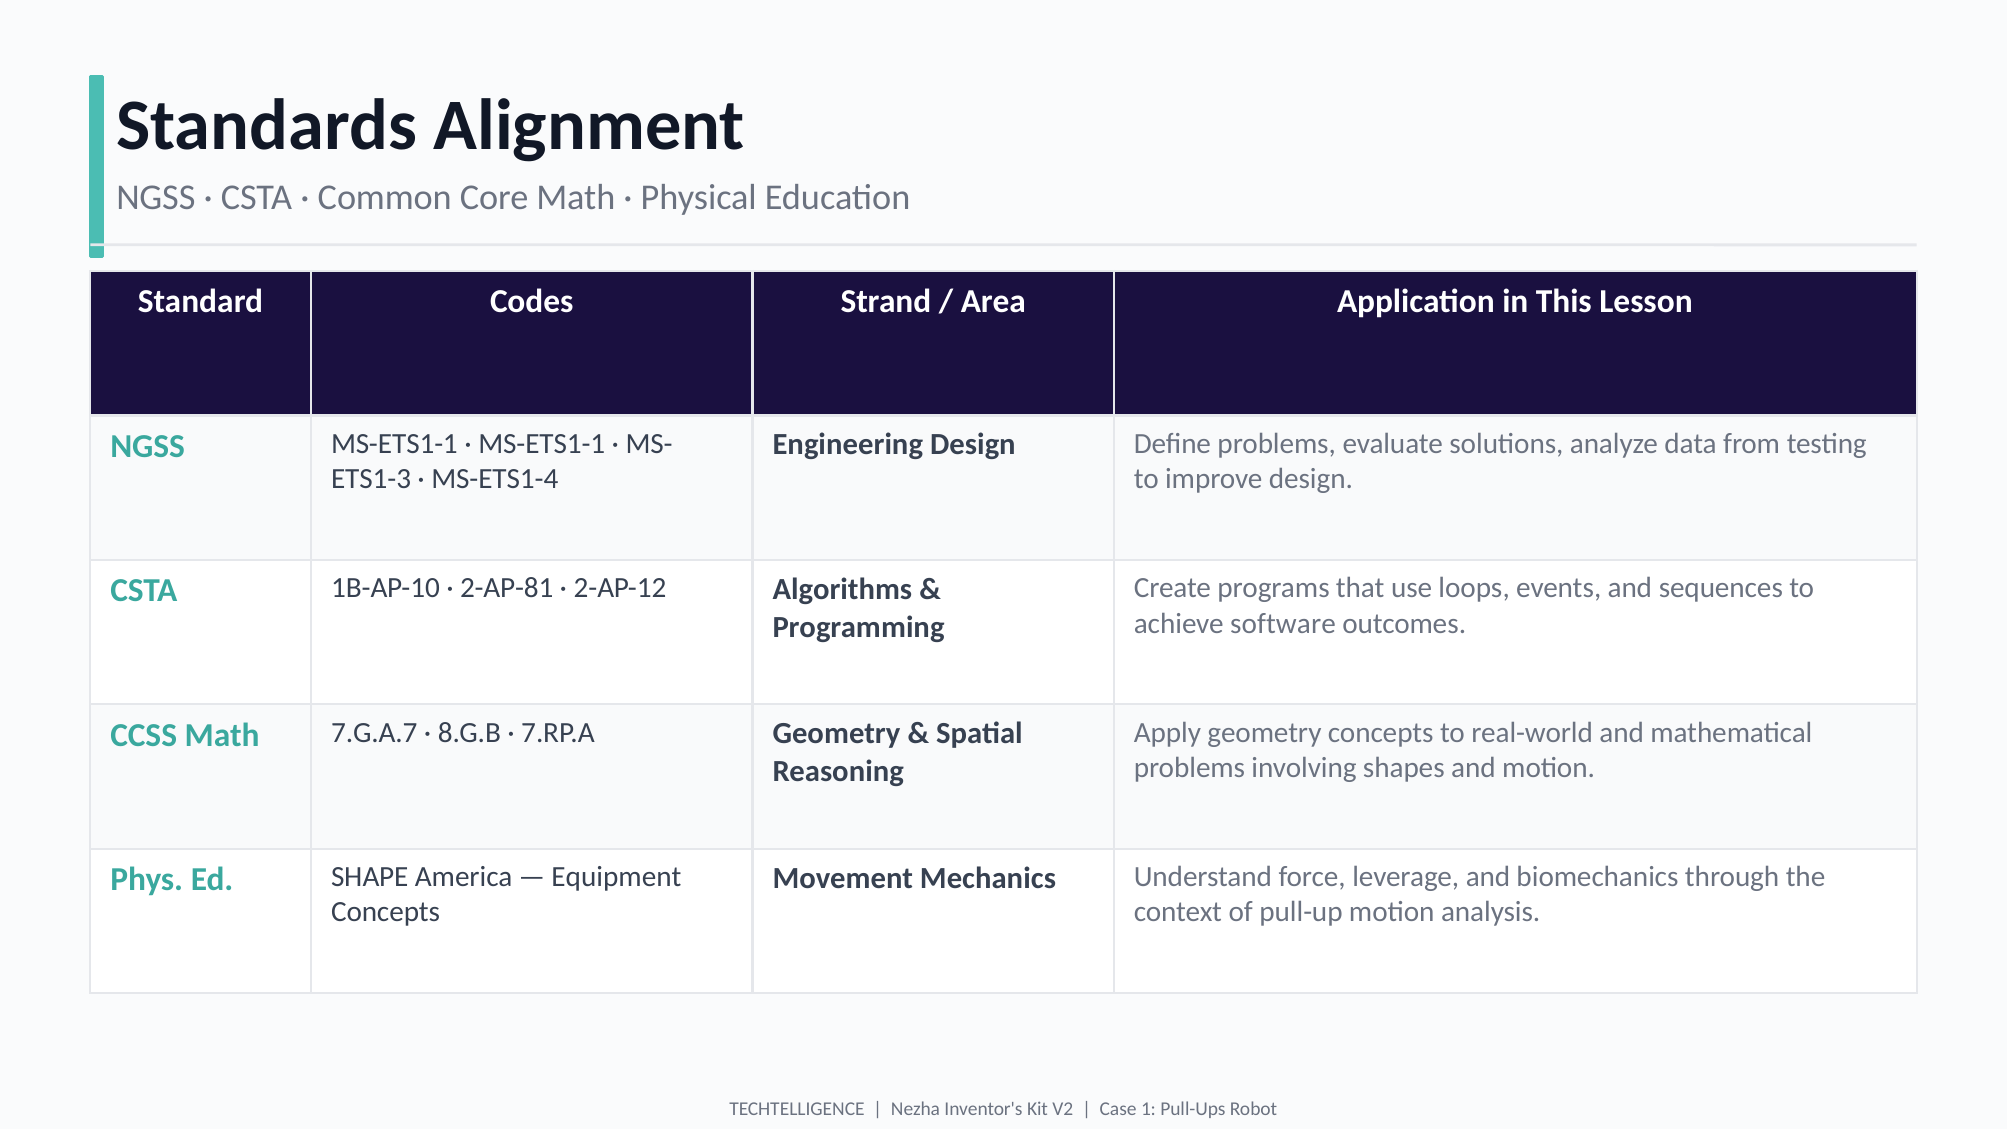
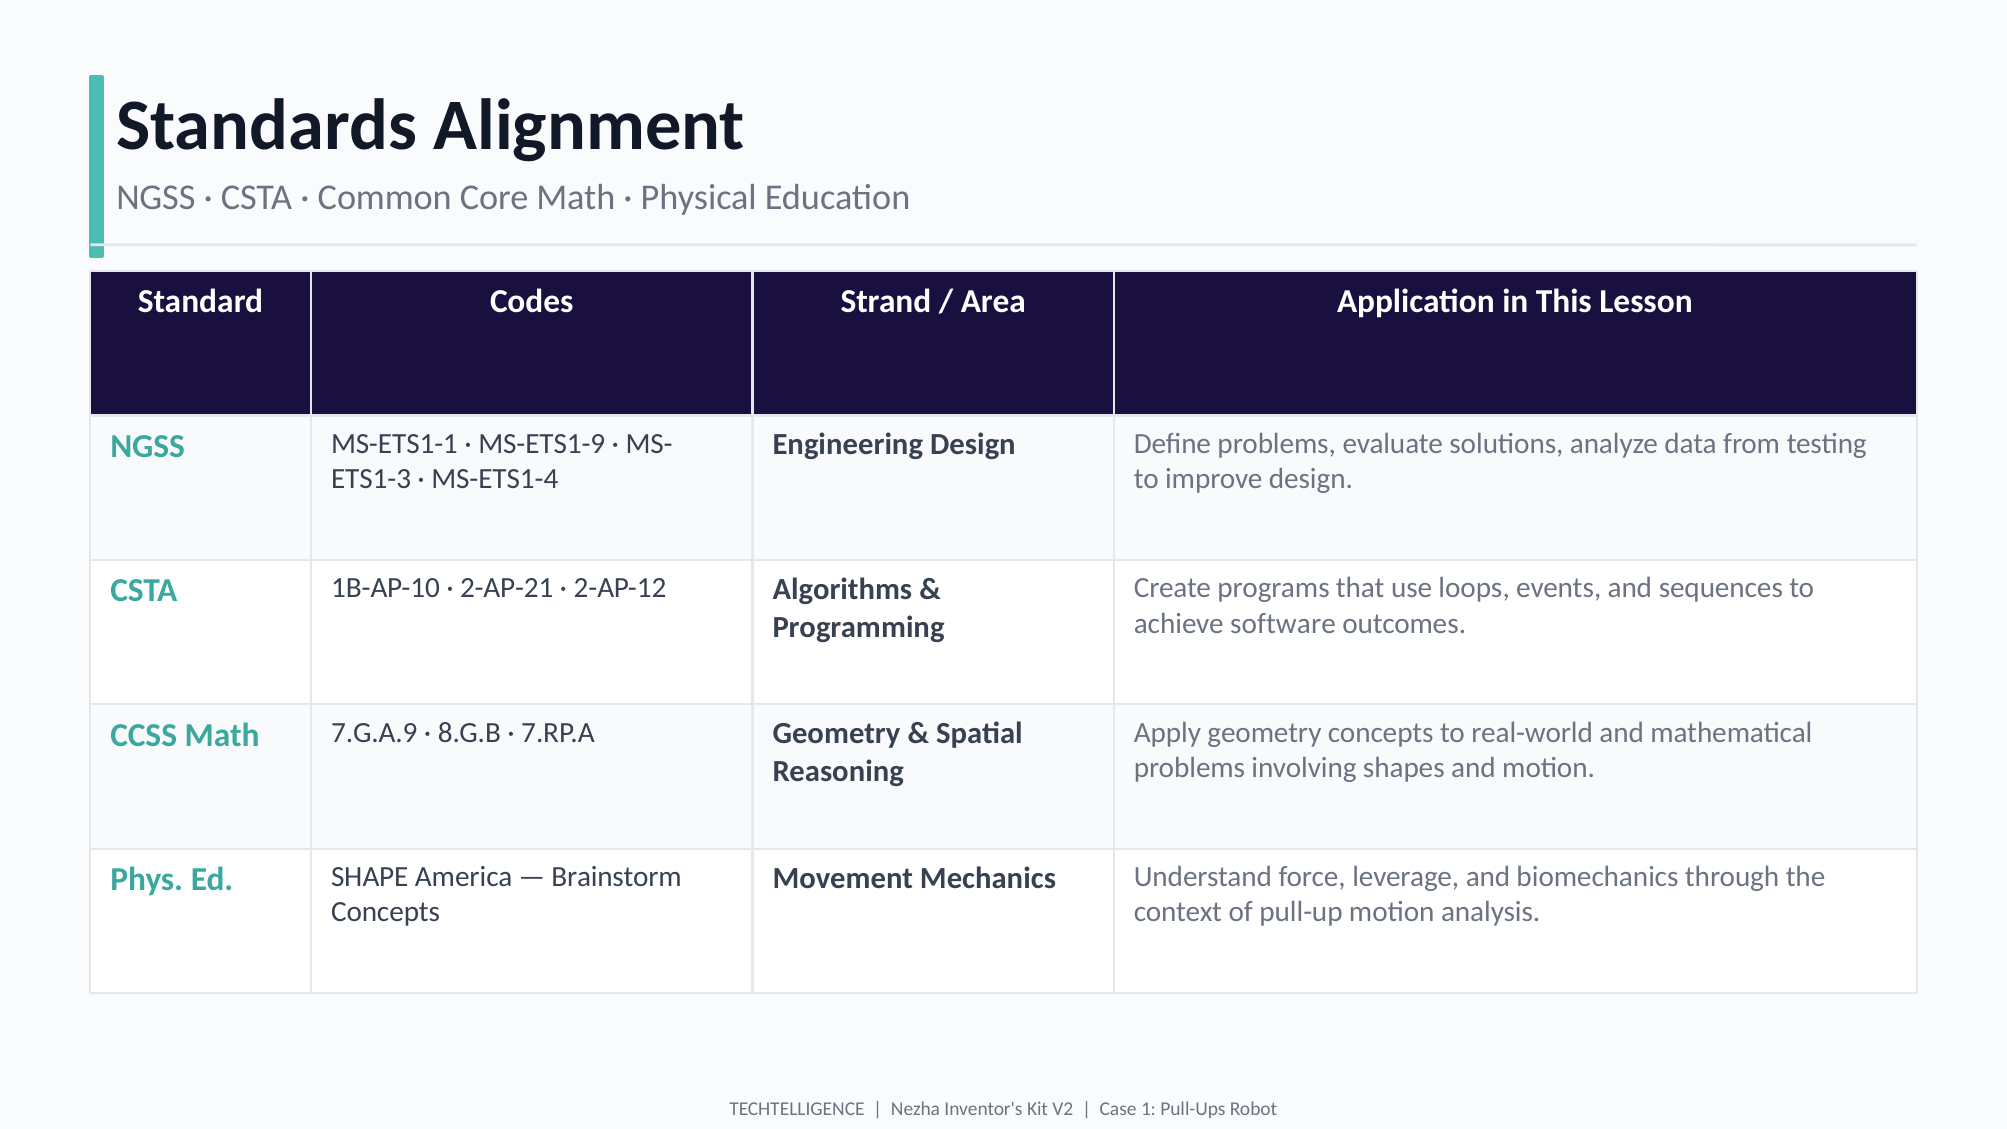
MS-ETS1-1: MS-ETS1-1 -> MS-ETS1-9 (542, 444)
2-AP-81: 2-AP-81 -> 2-AP-21 (507, 588)
7.G.A.7: 7.G.A.7 -> 7.G.A.9 (374, 732)
Equipment: Equipment -> Brainstorm (617, 877)
